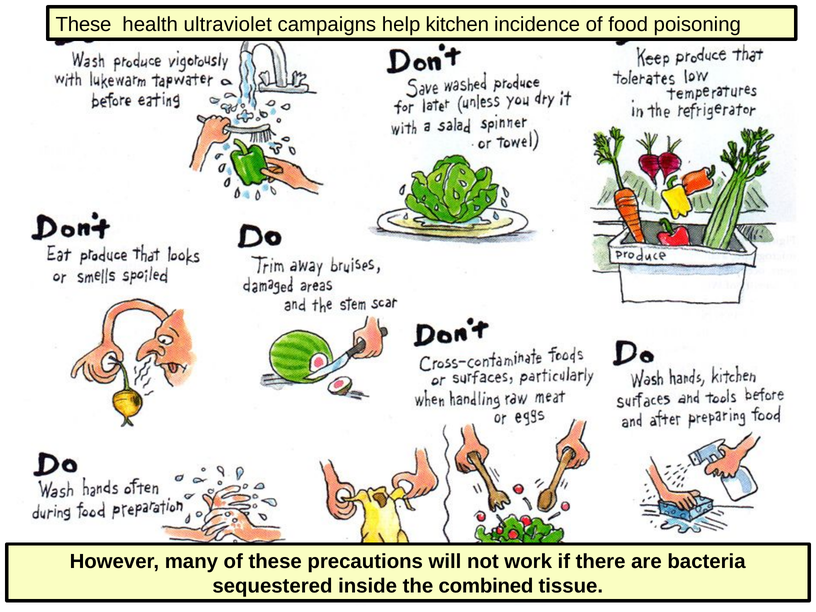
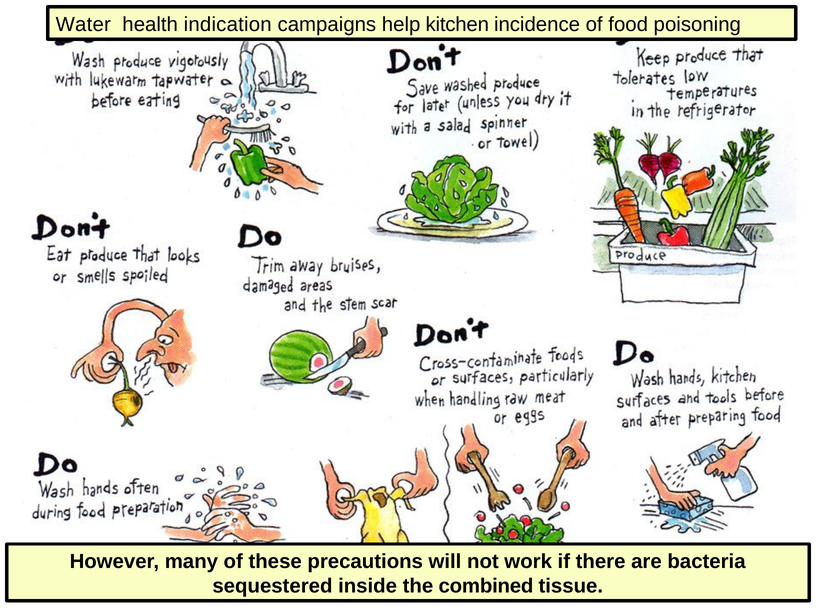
These: These -> Water (83, 24)
ultraviolet: ultraviolet -> indication (228, 24)
